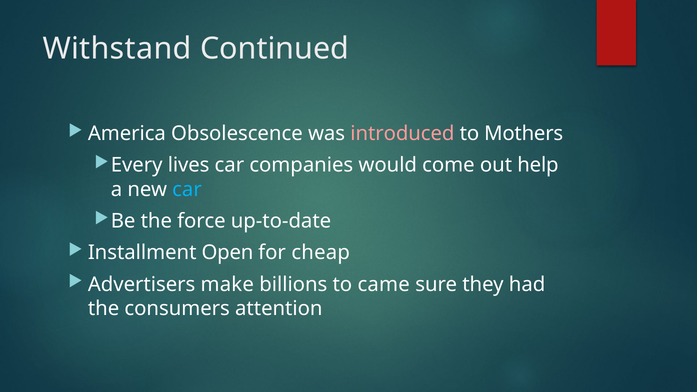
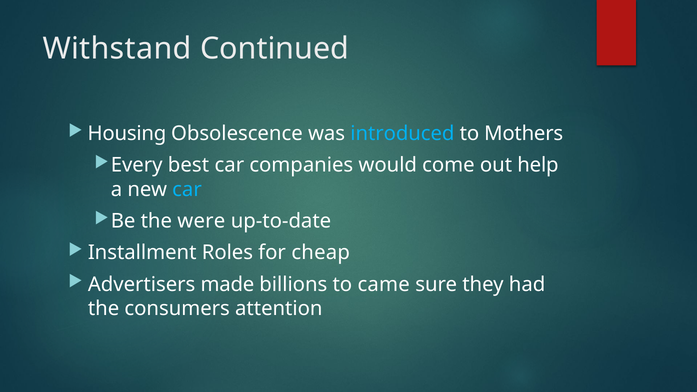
America: America -> Housing (127, 134)
introduced colour: pink -> light blue (402, 134)
lives: lives -> best (188, 165)
force: force -> were (201, 221)
Open: Open -> Roles (227, 253)
make: make -> made (227, 284)
